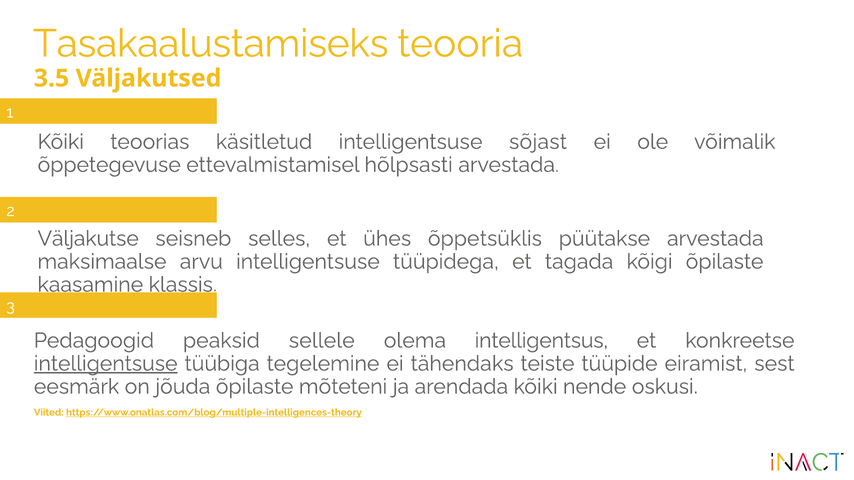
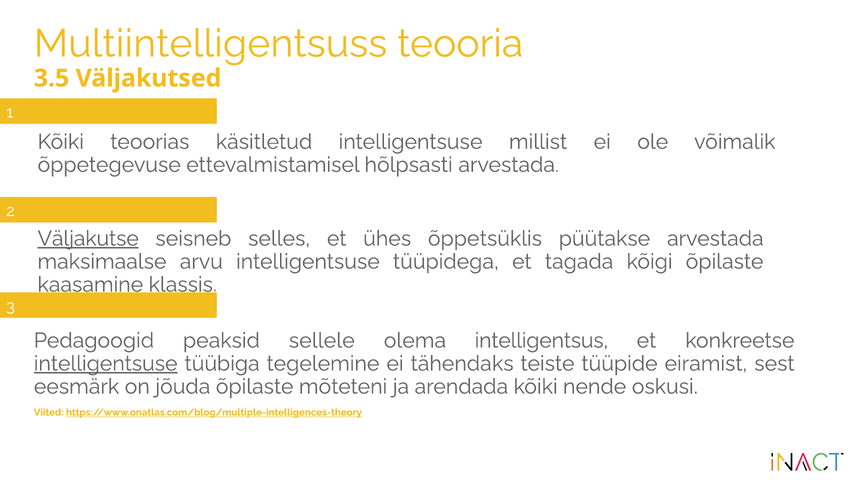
Tasakaalustamiseks: Tasakaalustamiseks -> Multiintelligentsuss (211, 44)
sõjast: sõjast -> millist (538, 142)
Väljakutse underline: none -> present (88, 239)
